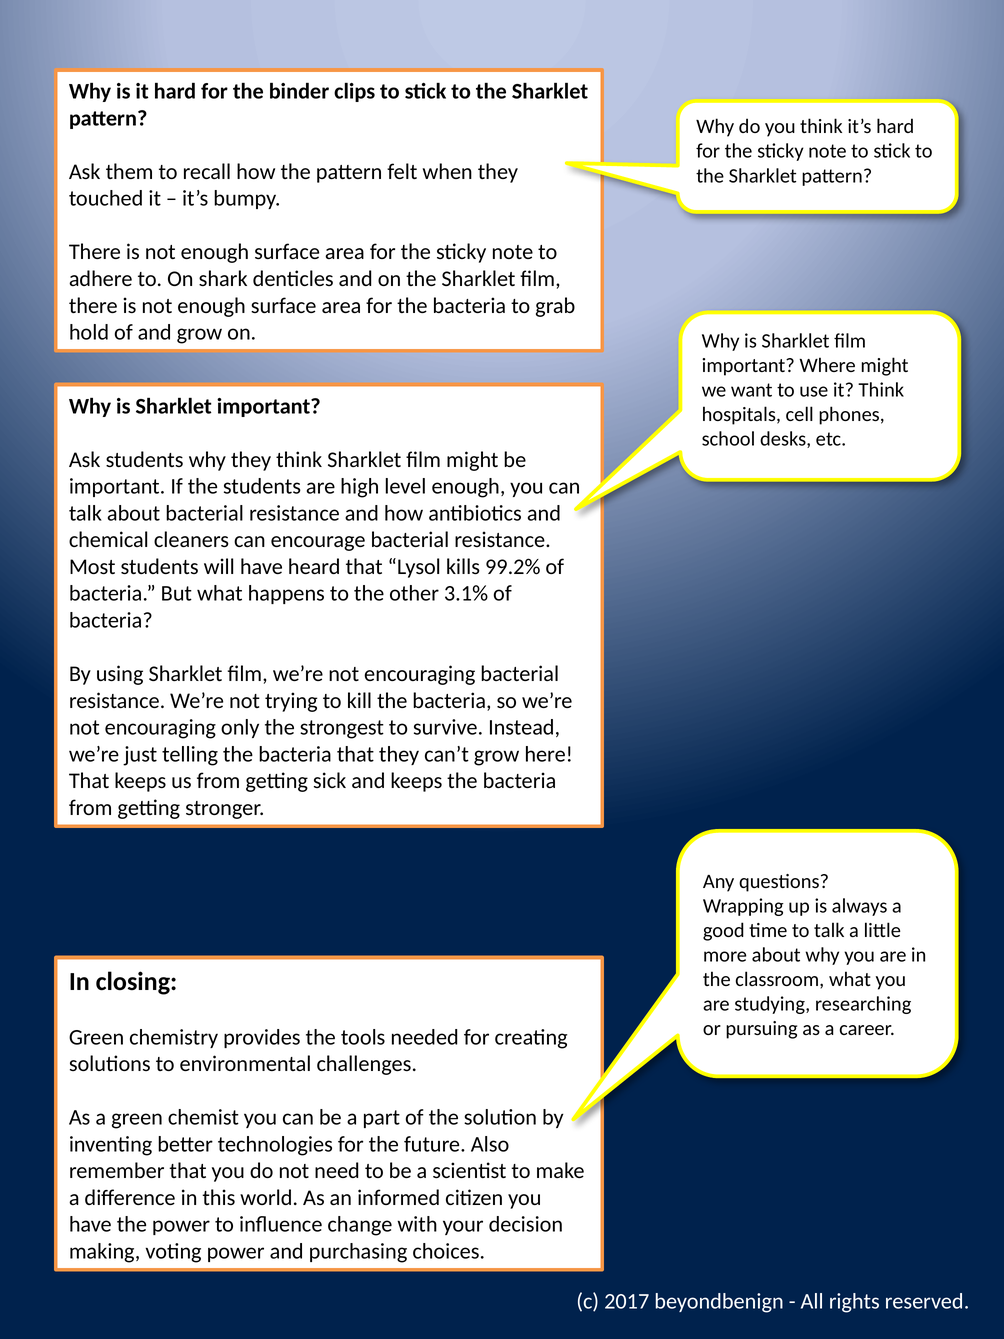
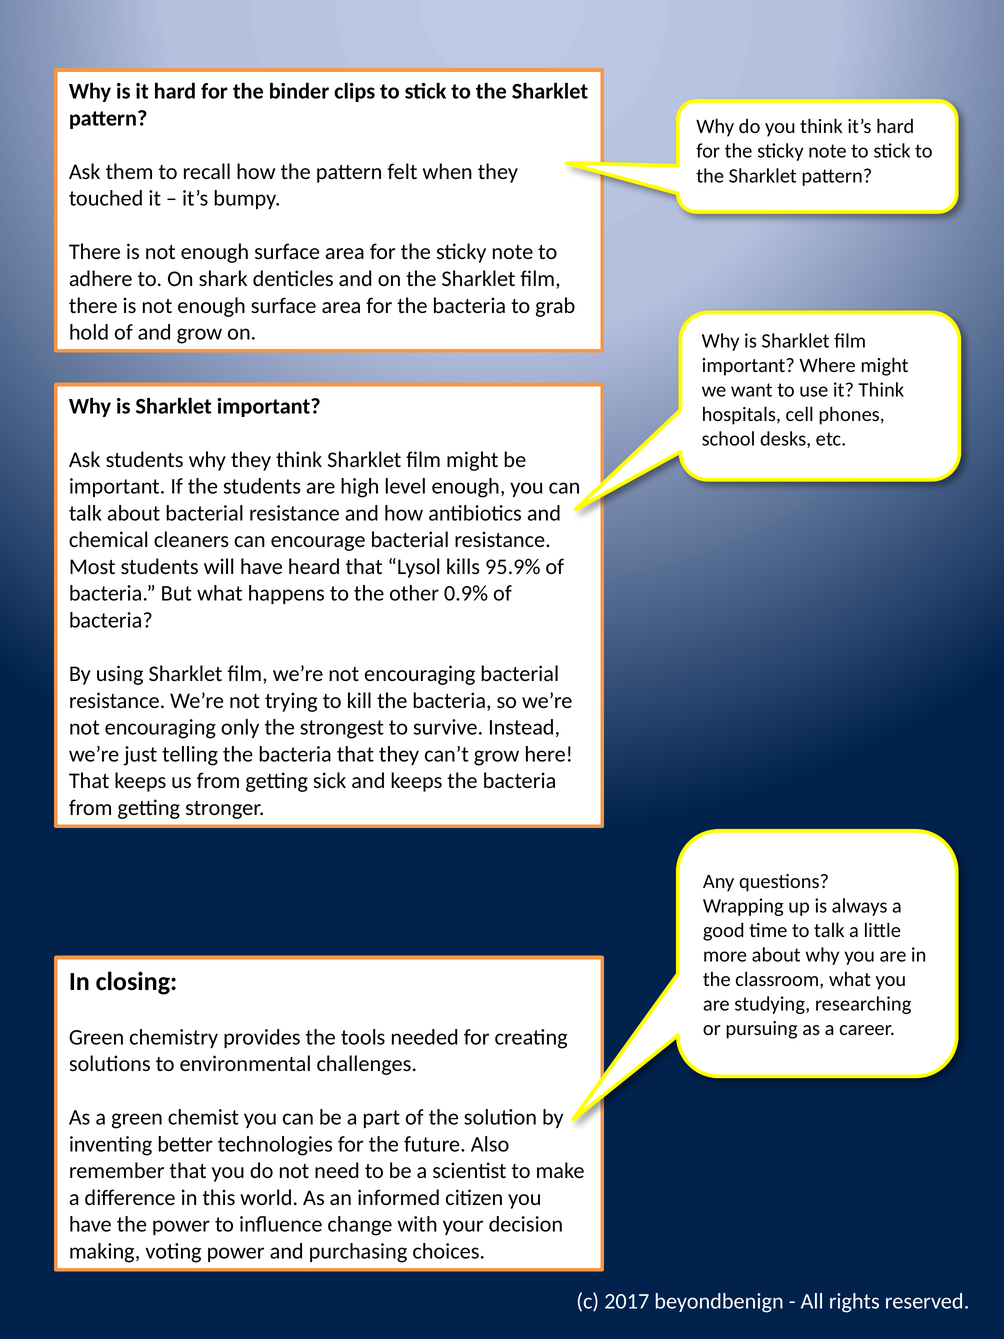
99.2%: 99.2% -> 95.9% (513, 567)
3.1%: 3.1% -> 0.9% (466, 593)
